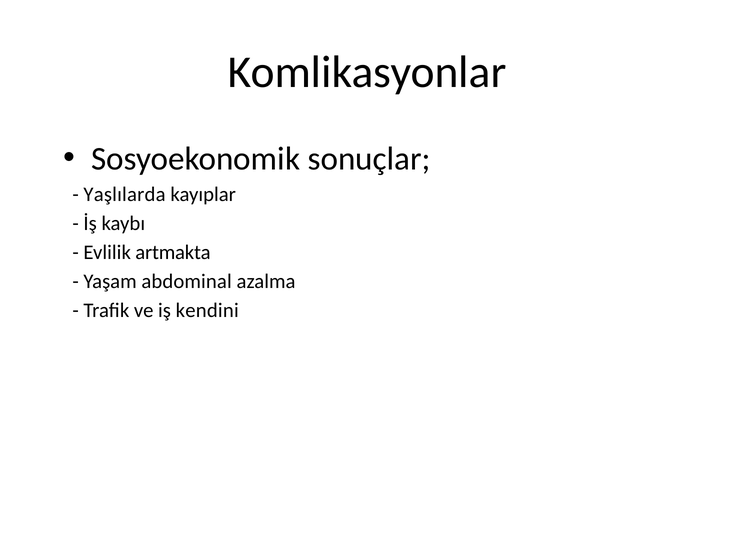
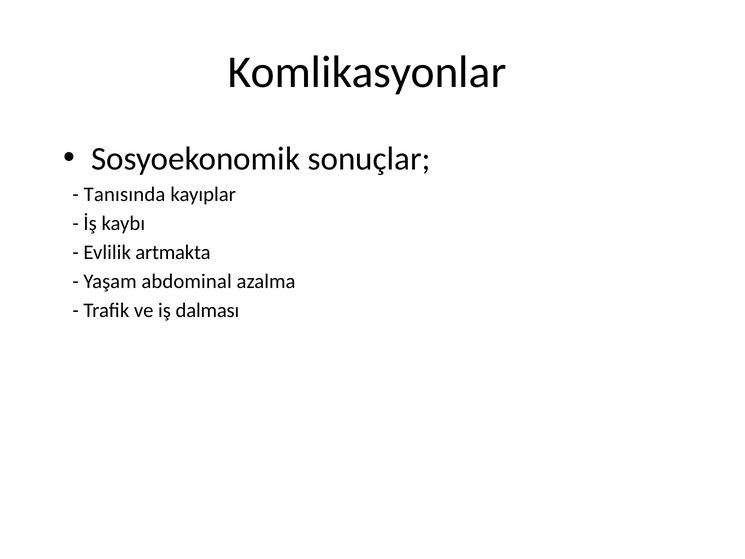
Yaşlılarda: Yaşlılarda -> Tanısında (125, 194)
kendini: kendini -> dalması (207, 310)
